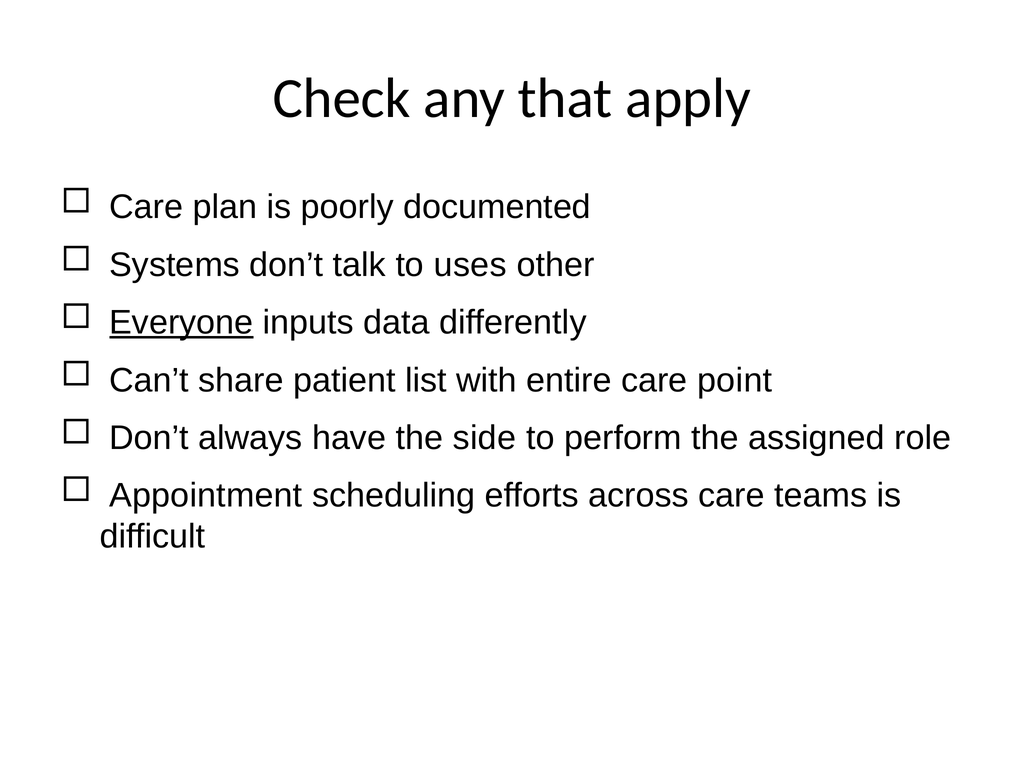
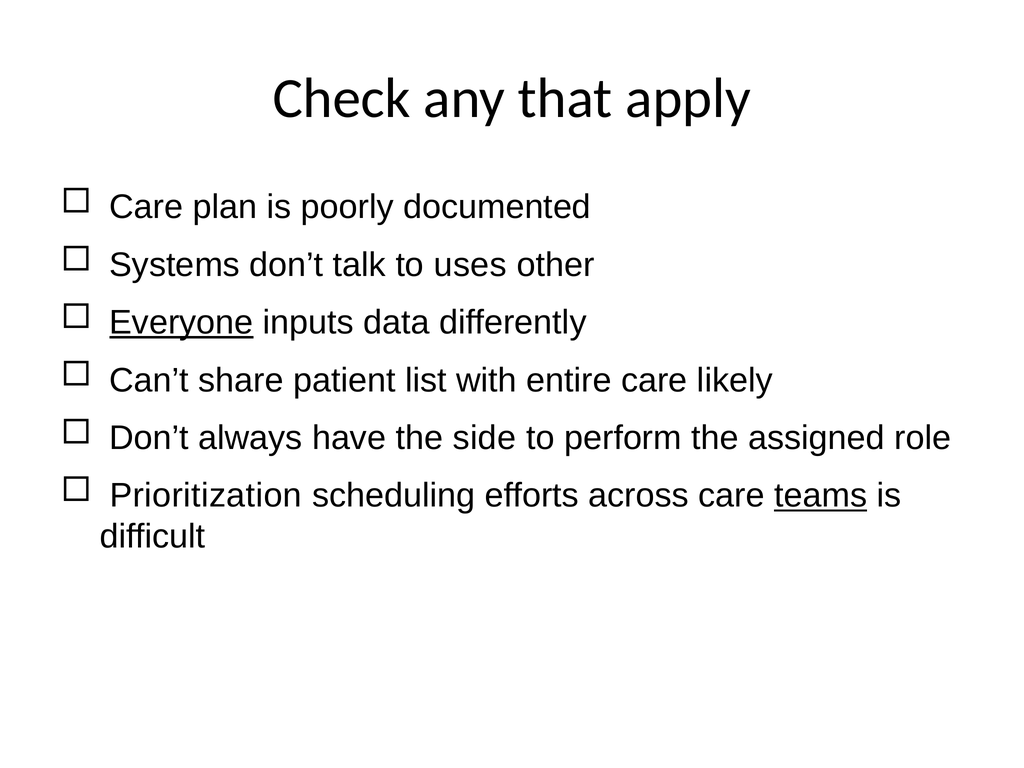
point: point -> likely (735, 380)
Appointment: Appointment -> Prioritization (206, 496)
teams underline: none -> present (821, 496)
